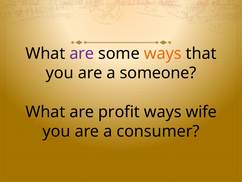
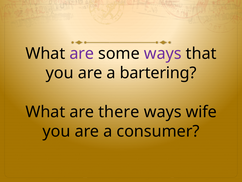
ways colour: orange -> purple (163, 54)
someone: someone -> bartering (158, 73)
profit: profit -> there (119, 112)
